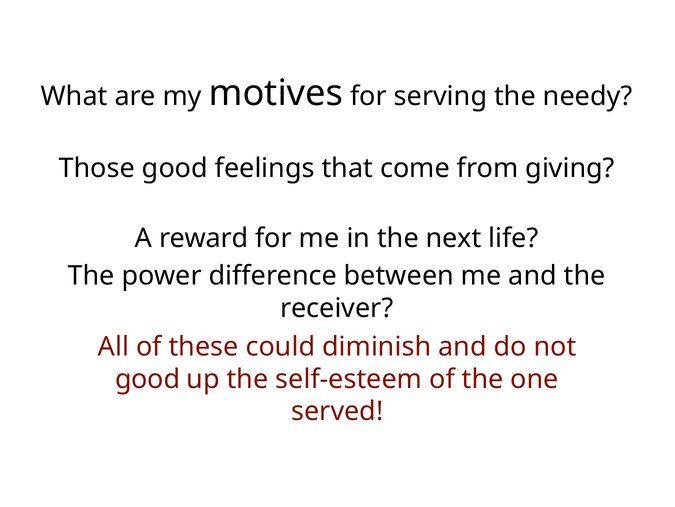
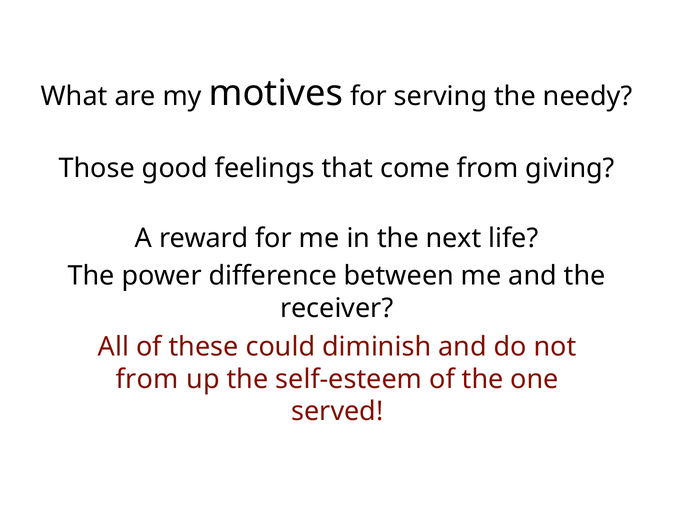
good: good -> from (147, 379)
